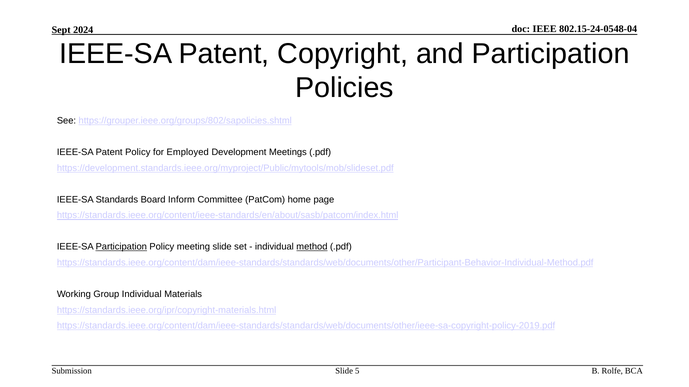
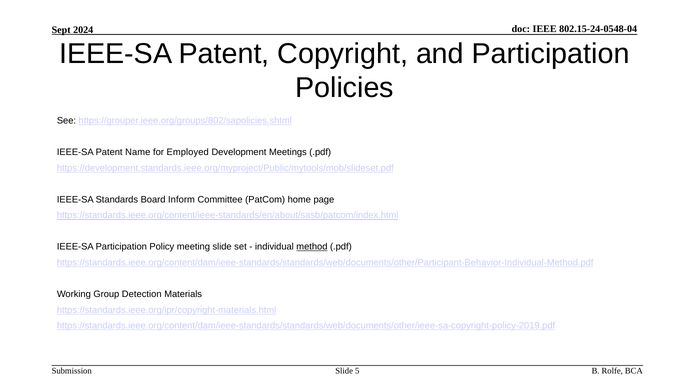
Patent Policy: Policy -> Name (138, 152)
Participation underline: present -> none (121, 247)
Group Individual: Individual -> Detection (142, 295)
